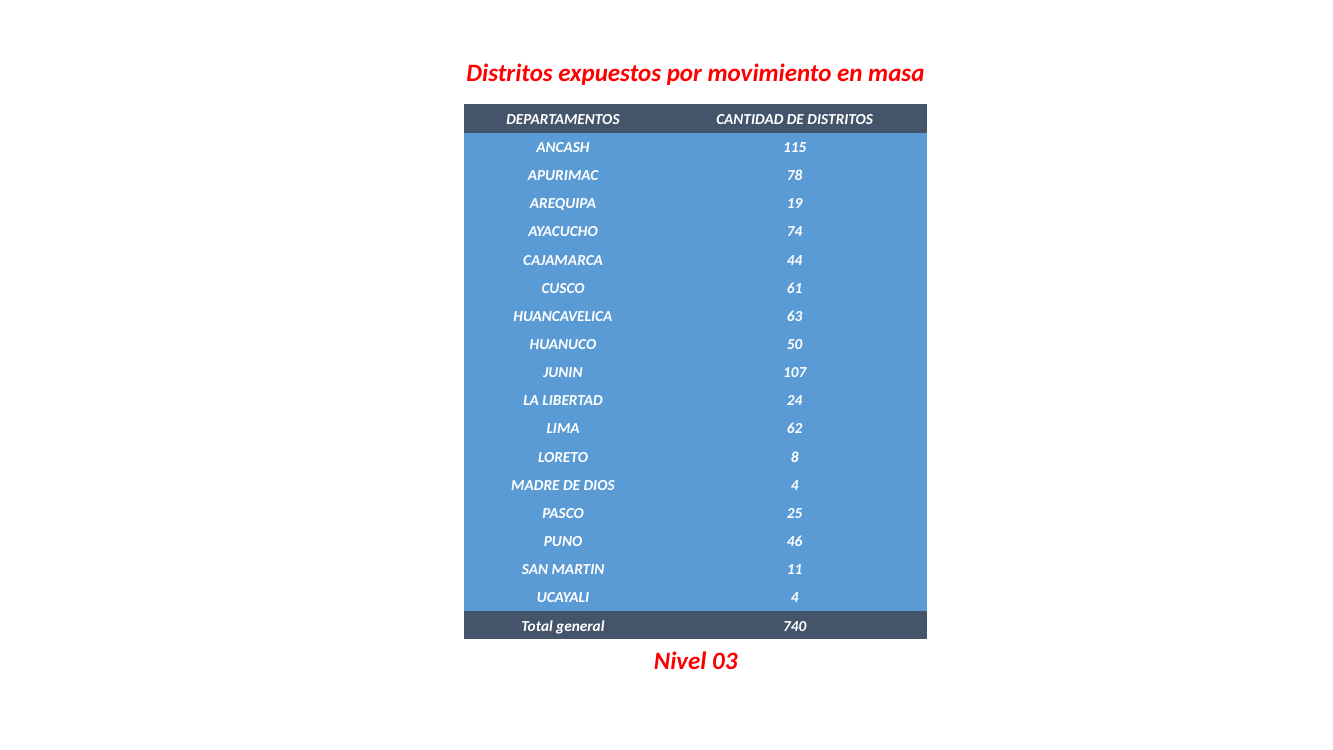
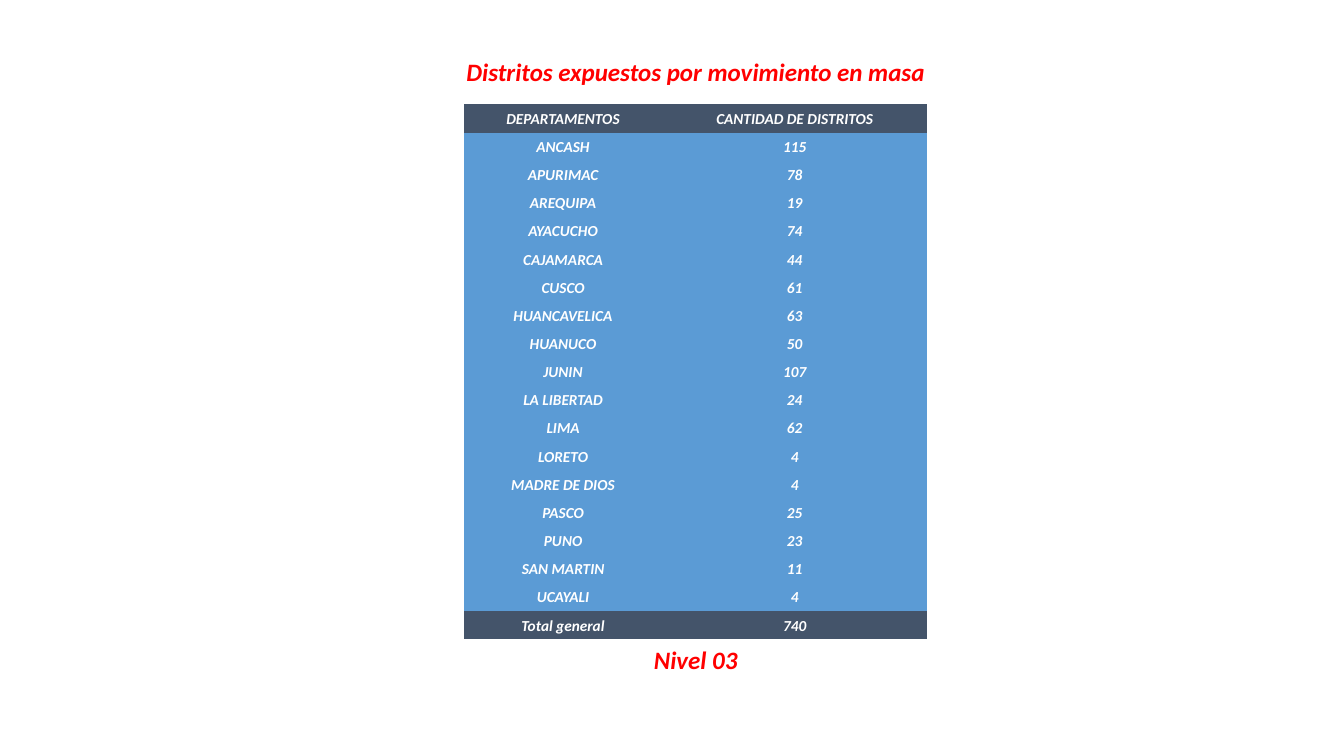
LORETO 8: 8 -> 4 (795, 457)
46: 46 -> 23 (795, 541)
